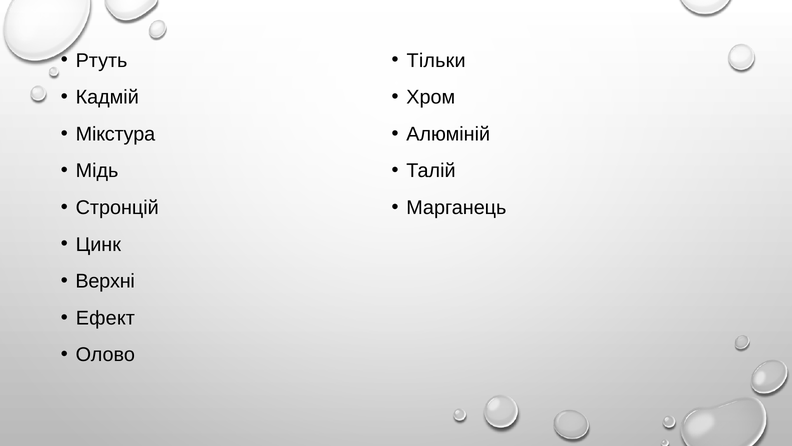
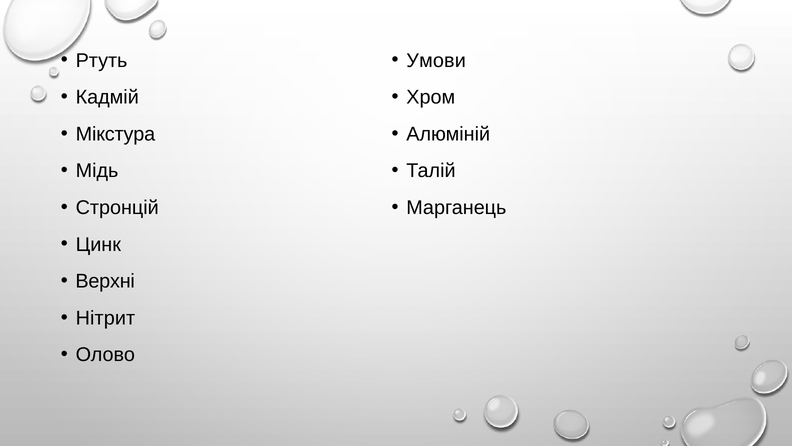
Тільки: Тільки -> Умови (436, 60)
Ефект: Ефект -> Нітрит (105, 318)
